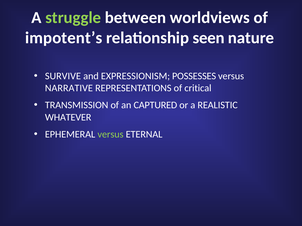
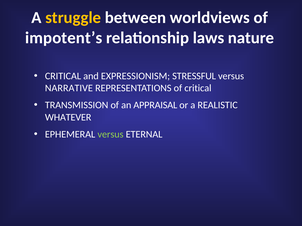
struggle colour: light green -> yellow (73, 18)
seen: seen -> laws (209, 38)
SURVIVE: SURVIVE -> CRITICAL (63, 76)
POSSESSES: POSSESSES -> STRESSFUL (194, 76)
CAPTURED: CAPTURED -> APPRAISAL (155, 105)
